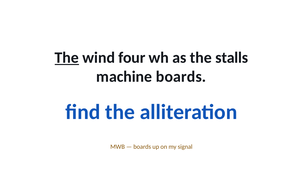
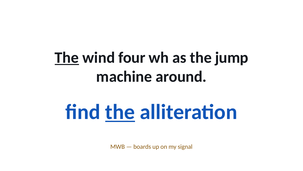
stalls: stalls -> jump (232, 58)
machine boards: boards -> around (181, 76)
the underline: none -> present (120, 112)
